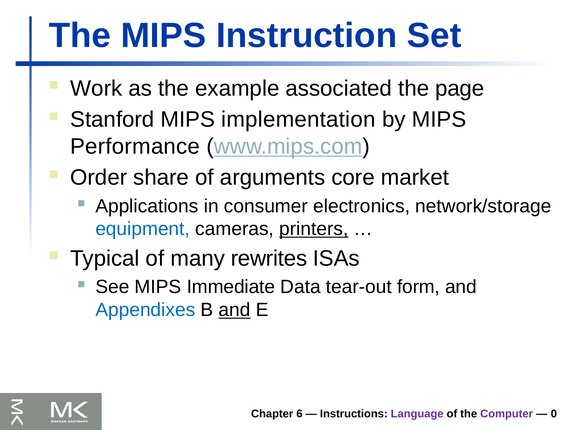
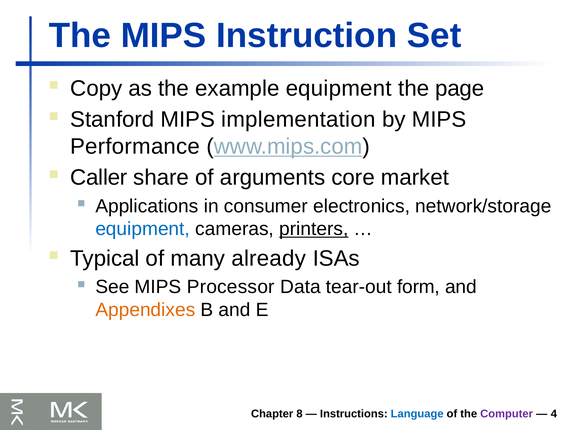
Work: Work -> Copy (96, 88)
example associated: associated -> equipment (339, 88)
Order: Order -> Caller (99, 178)
rewrites: rewrites -> already (269, 259)
Immediate: Immediate -> Processor (231, 287)
Appendixes colour: blue -> orange (145, 310)
and underline: present -> none (235, 310)
6: 6 -> 8 (299, 414)
Language colour: purple -> blue (417, 414)
0: 0 -> 4 (554, 414)
